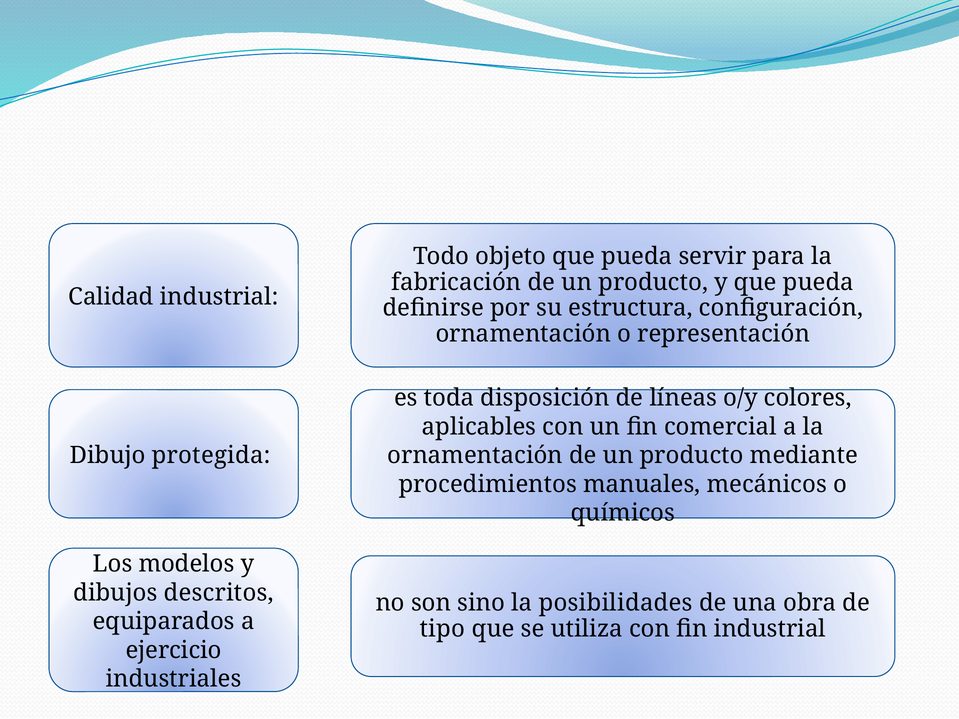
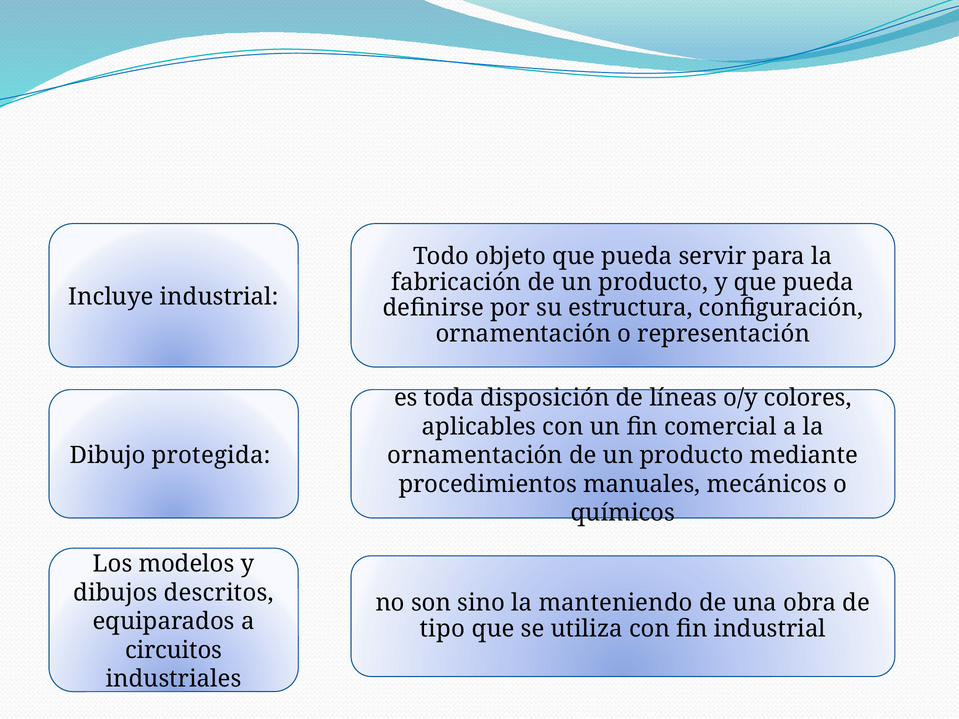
Calidad: Calidad -> Incluye (111, 297)
posibilidades: posibilidades -> manteniendo (616, 603)
ejercicio: ejercicio -> circuitos (174, 651)
